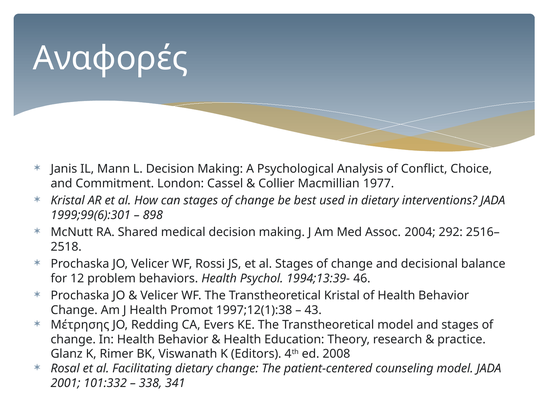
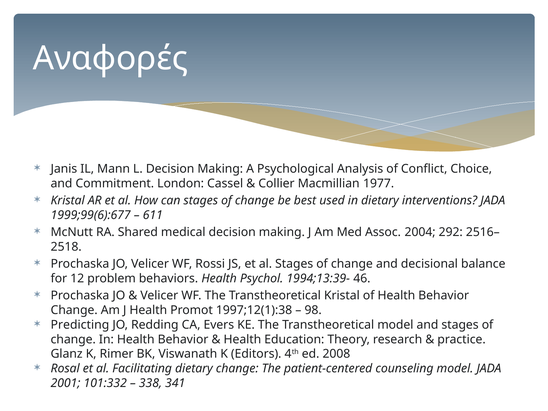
1999;99(6):301: 1999;99(6):301 -> 1999;99(6):677 (91, 215)
898: 898 -> 611 (153, 215)
43: 43 -> 98 (313, 310)
Μέτρησης: Μέτρησης -> Predicting (80, 325)
